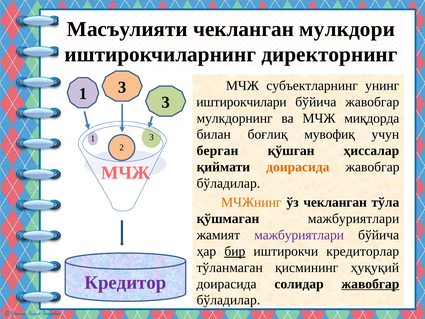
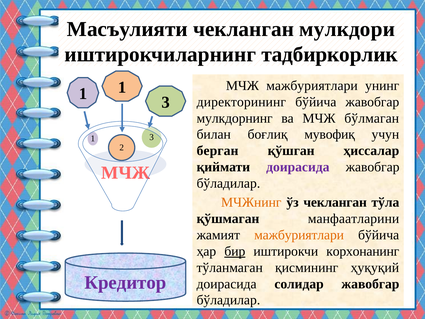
директорнинг: директорнинг -> тадбиркорлик (330, 55)
МЧЖ субъектларнинг: субъектларнинг -> мажбуриятлари (312, 86)
1 3: 3 -> 1 (122, 87)
иштирокчилари: иштирокчилари -> директорининг (241, 102)
миқдорда: миқдорда -> бўлмаган (372, 118)
доирасида colour: orange -> purple (298, 167)
мажбуриятлари: мажбуриятлари -> манфаатларини (354, 219)
мажбуриятлари colour: purple -> orange (299, 235)
кредиторлар: кредиторлар -> корхонанинг (363, 251)
жавобгар underline: present -> none (370, 284)
